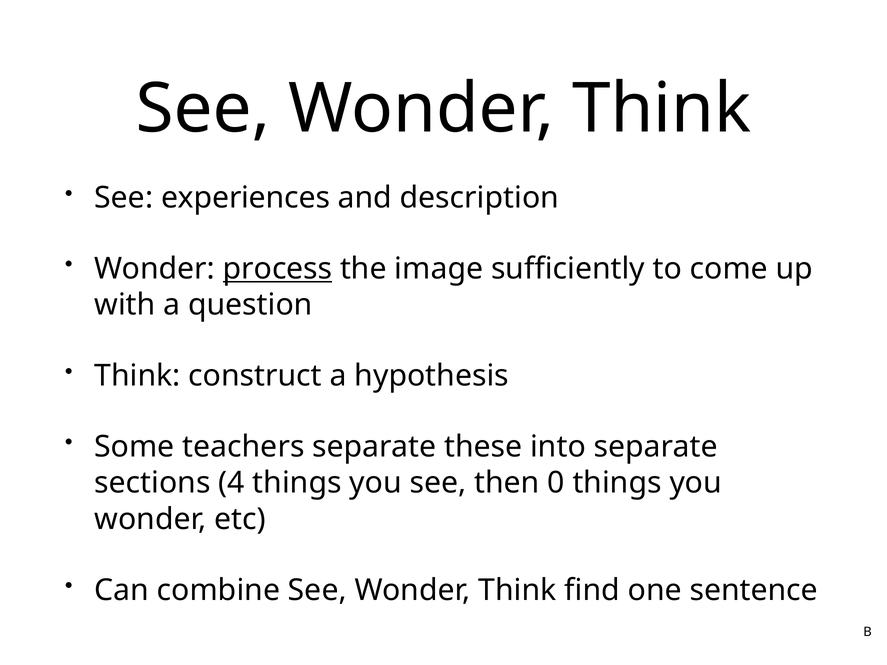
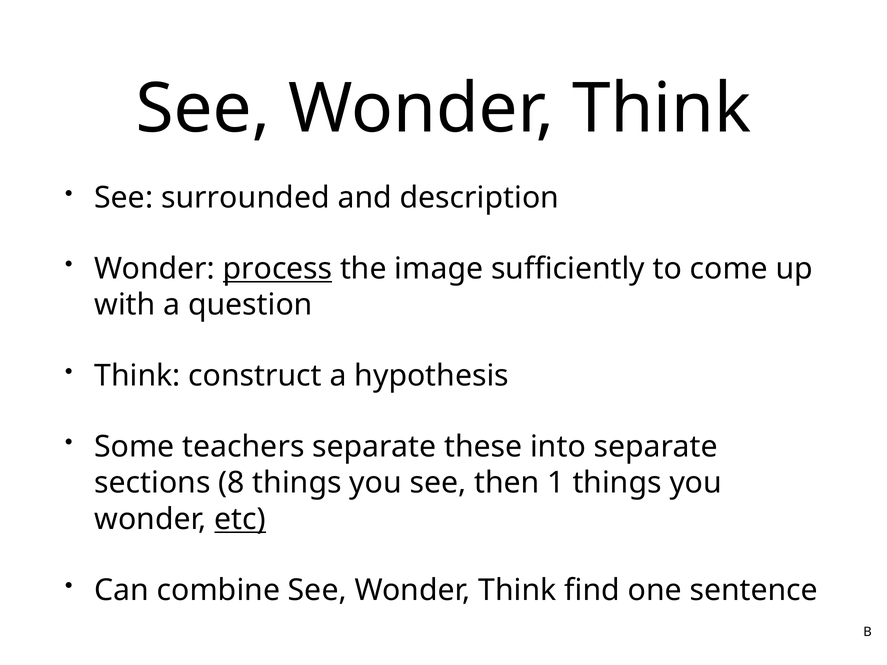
experiences: experiences -> surrounded (245, 198)
4: 4 -> 8 (232, 483)
0: 0 -> 1 (556, 483)
etc underline: none -> present (240, 519)
